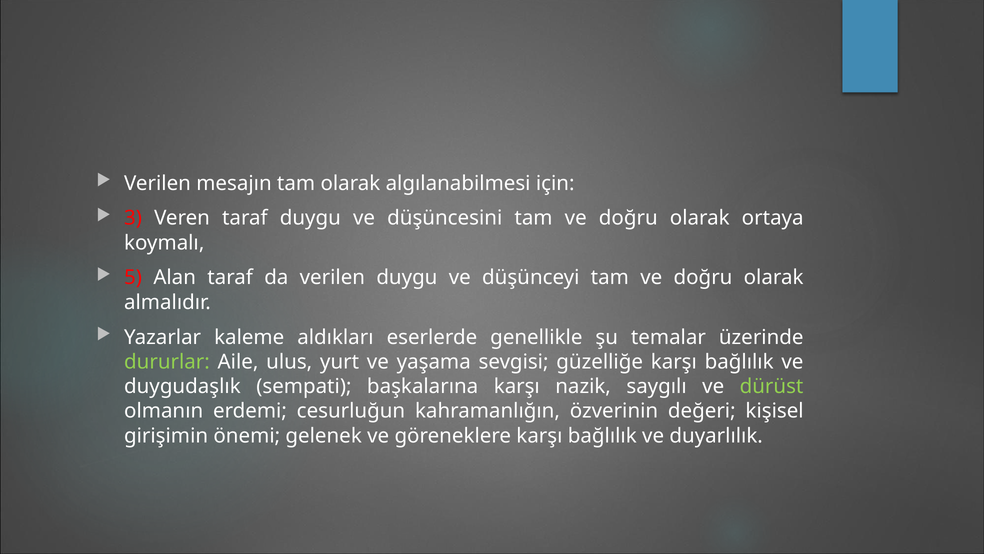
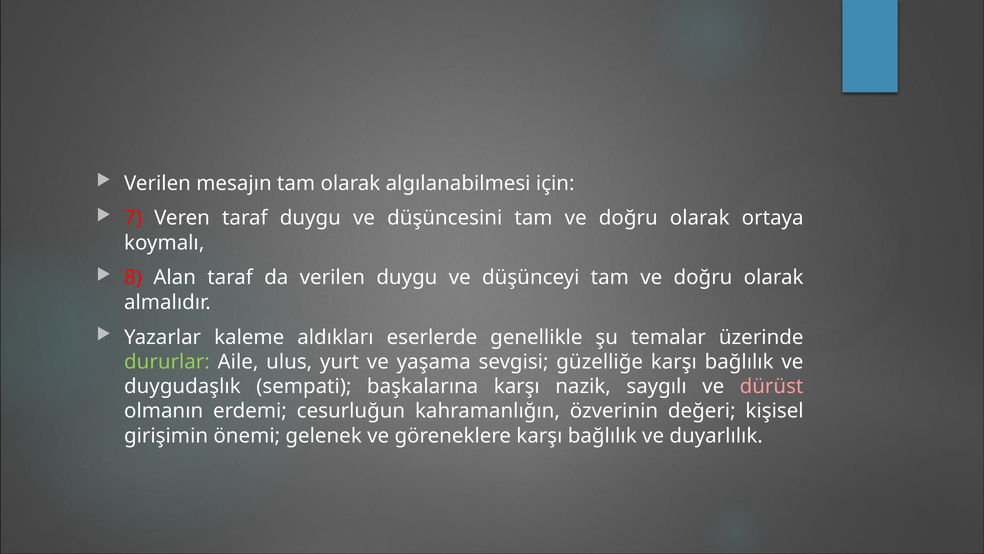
3: 3 -> 7 (133, 218)
5: 5 -> 8 (133, 277)
dürüst colour: light green -> pink (772, 386)
